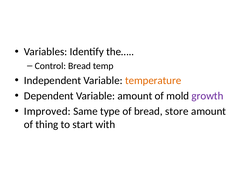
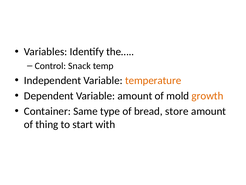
Control Bread: Bread -> Snack (79, 66)
growth colour: purple -> orange (207, 96)
Improved: Improved -> Container (47, 111)
